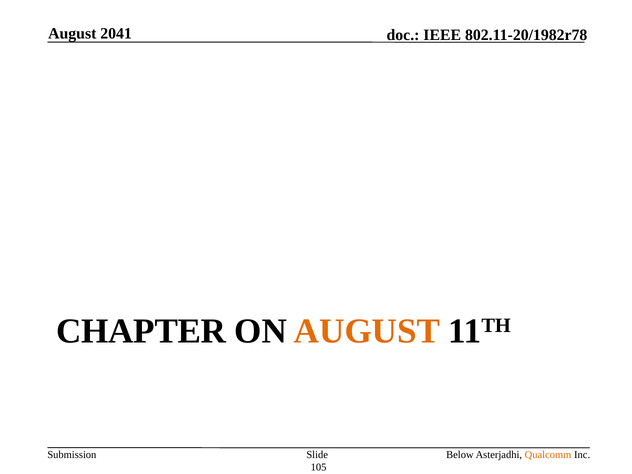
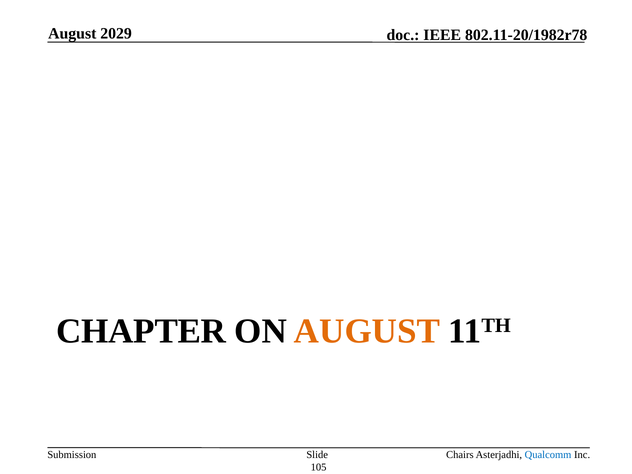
2041: 2041 -> 2029 (116, 34)
Below: Below -> Chairs (460, 455)
Qualcomm colour: orange -> blue (548, 455)
